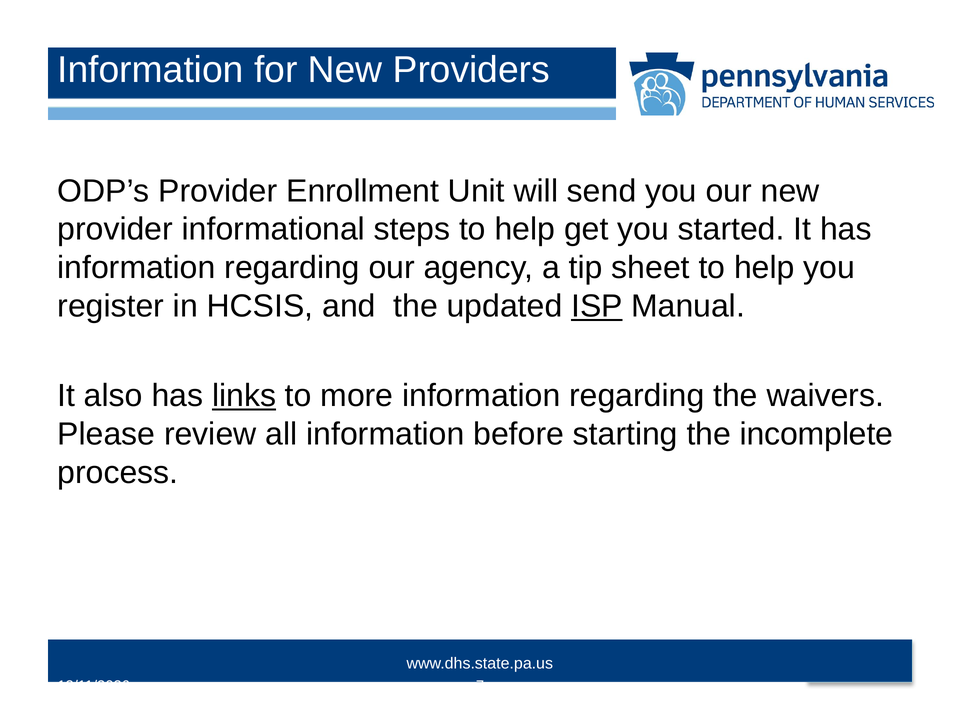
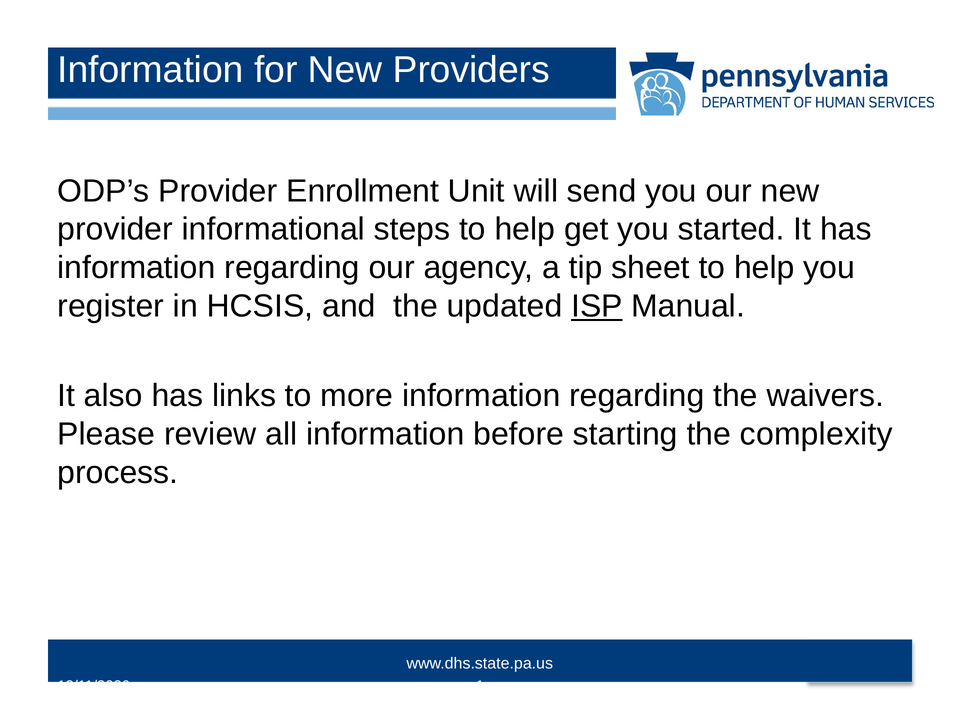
links underline: present -> none (244, 396)
incomplete: incomplete -> complexity (816, 434)
7: 7 -> 1 (480, 686)
